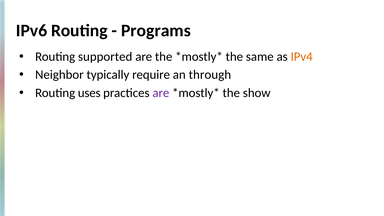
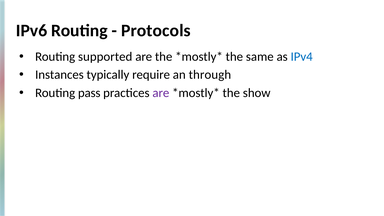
Programs: Programs -> Protocols (156, 31)
IPv4 colour: orange -> blue (302, 57)
Neighbor: Neighbor -> Instances (59, 75)
uses: uses -> pass (89, 93)
